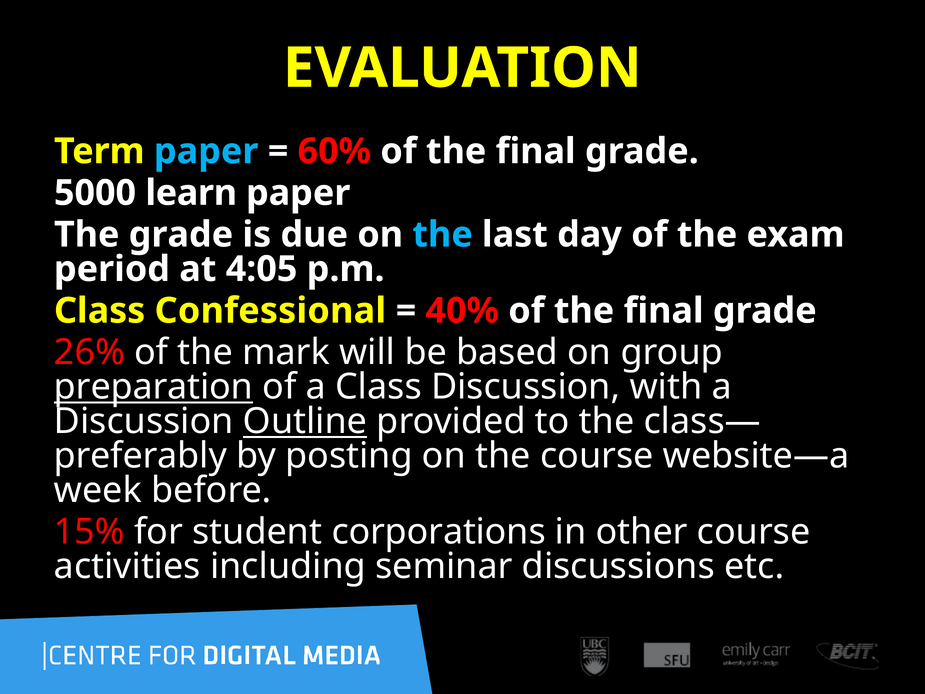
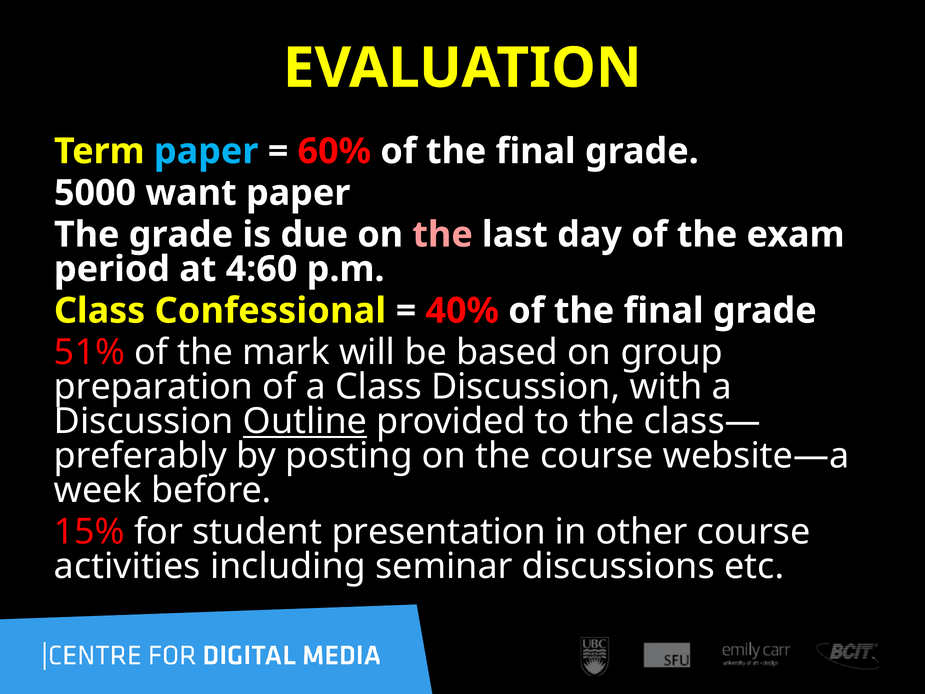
learn: learn -> want (191, 193)
the colour: light blue -> pink (443, 235)
4:05: 4:05 -> 4:60 (262, 269)
26%: 26% -> 51% (89, 352)
preparation underline: present -> none (154, 387)
corporations: corporations -> presentation (439, 532)
